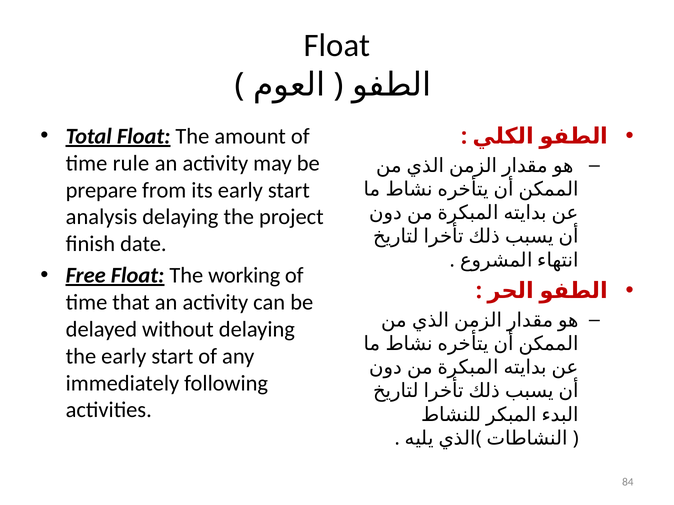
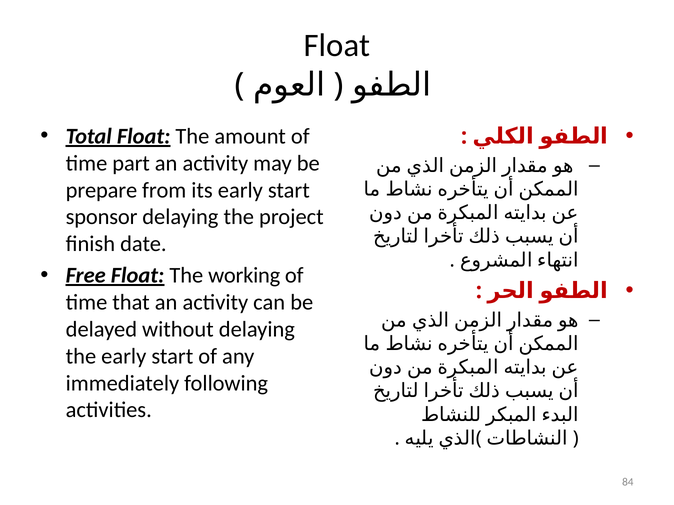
rule: rule -> part (131, 163)
analysis: analysis -> sponsor (102, 217)
